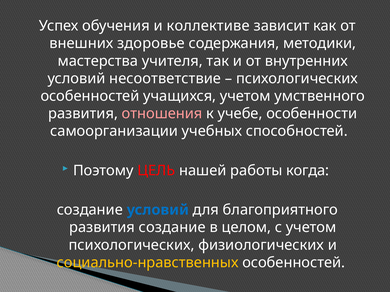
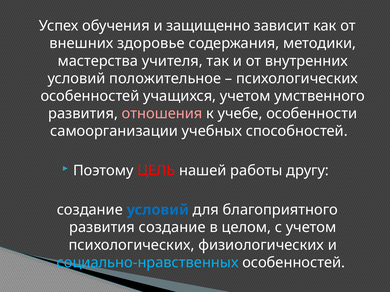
коллективе: коллективе -> защищенно (208, 26)
несоответствие: несоответствие -> положительное (165, 79)
когда: когда -> другу (308, 171)
социально-нравственных colour: yellow -> light blue (148, 263)
